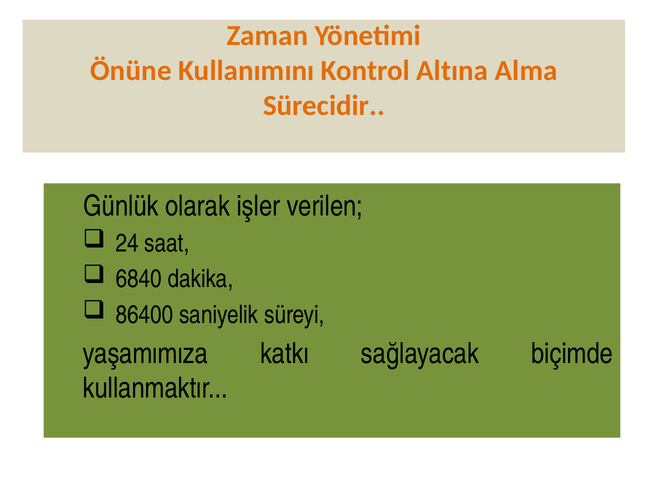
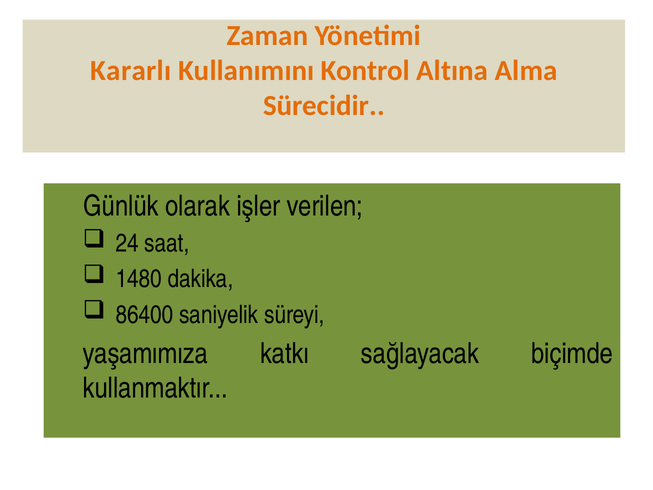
Önüne: Önüne -> Kararlı (131, 71)
6840: 6840 -> 1480 (139, 279)
